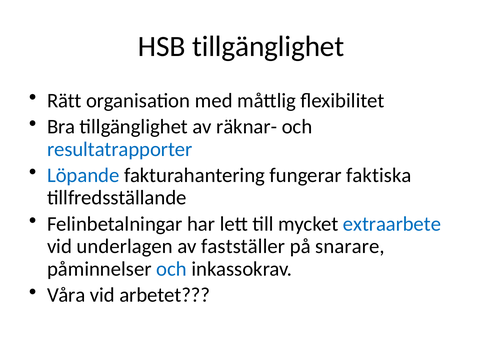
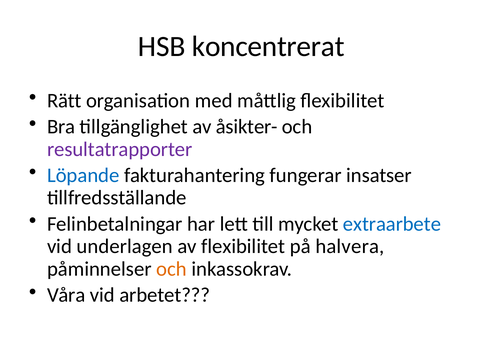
HSB tillgänglighet: tillgänglighet -> koncentrerat (268, 47)
räknar-: räknar- -> åsikter- (247, 127)
resultatrapporter colour: blue -> purple (120, 149)
faktiska: faktiska -> insatser (379, 176)
av fastställer: fastställer -> flexibilitet (243, 247)
snarare: snarare -> halvera (350, 247)
och colour: blue -> orange (172, 269)
